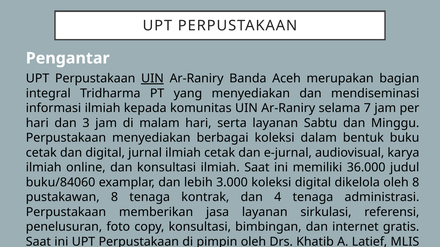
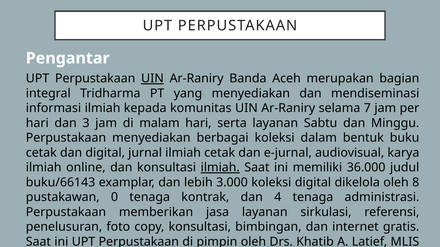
ilmiah underline: none -> present (220, 168)
buku/84060: buku/84060 -> buku/66143 (61, 183)
pustakawan 8: 8 -> 0 (114, 198)
